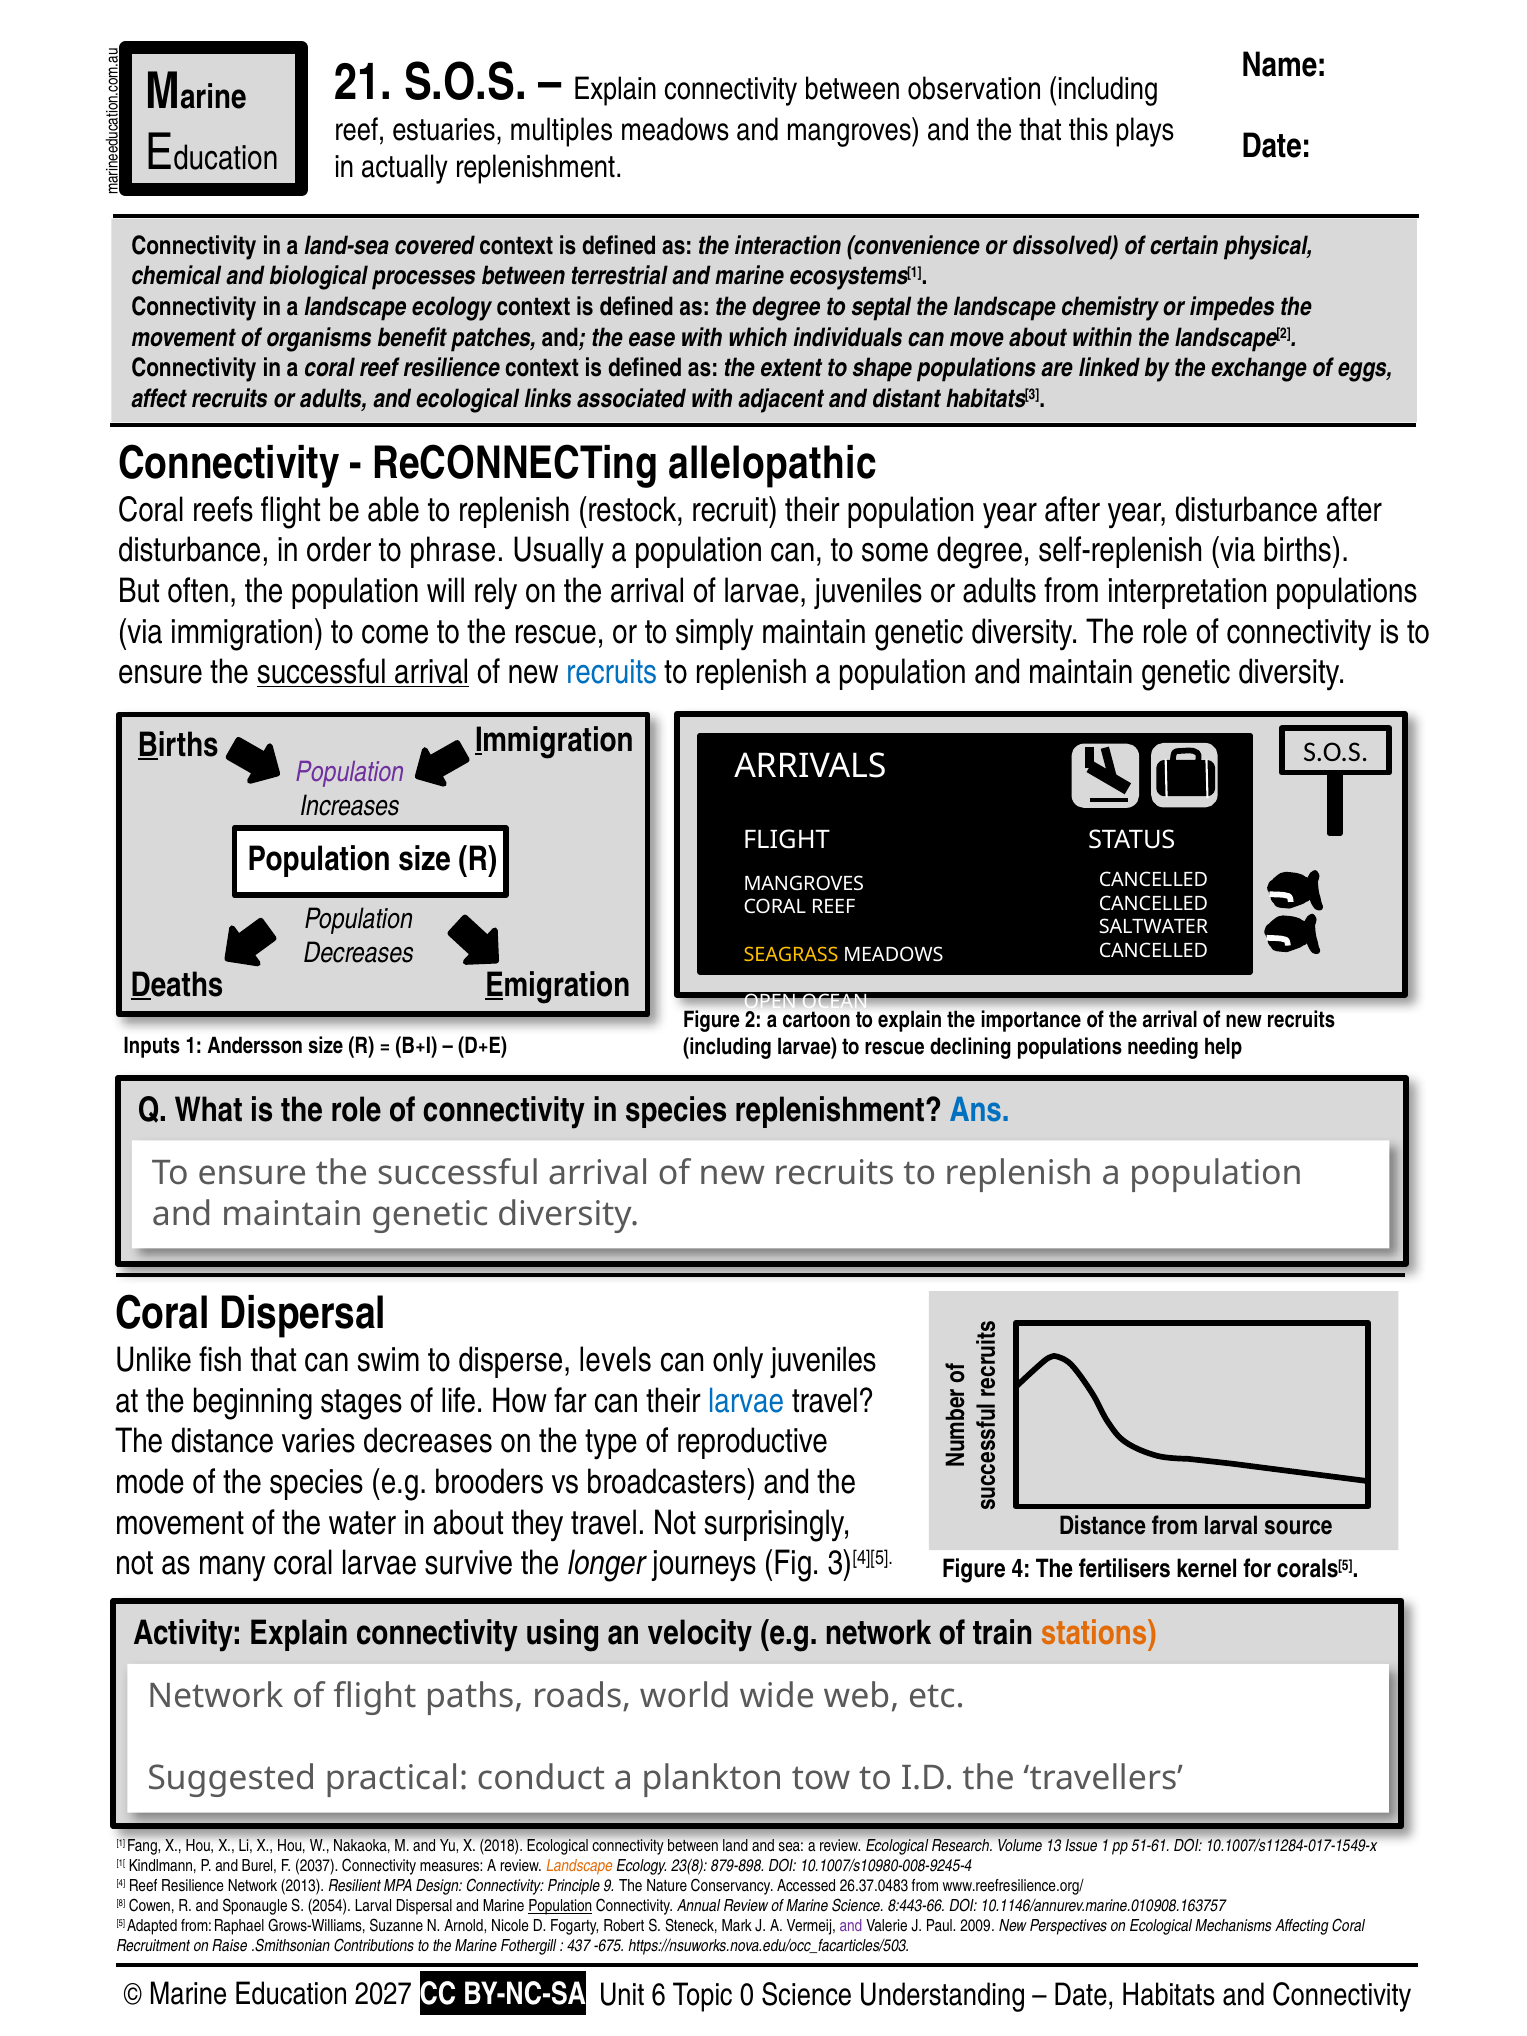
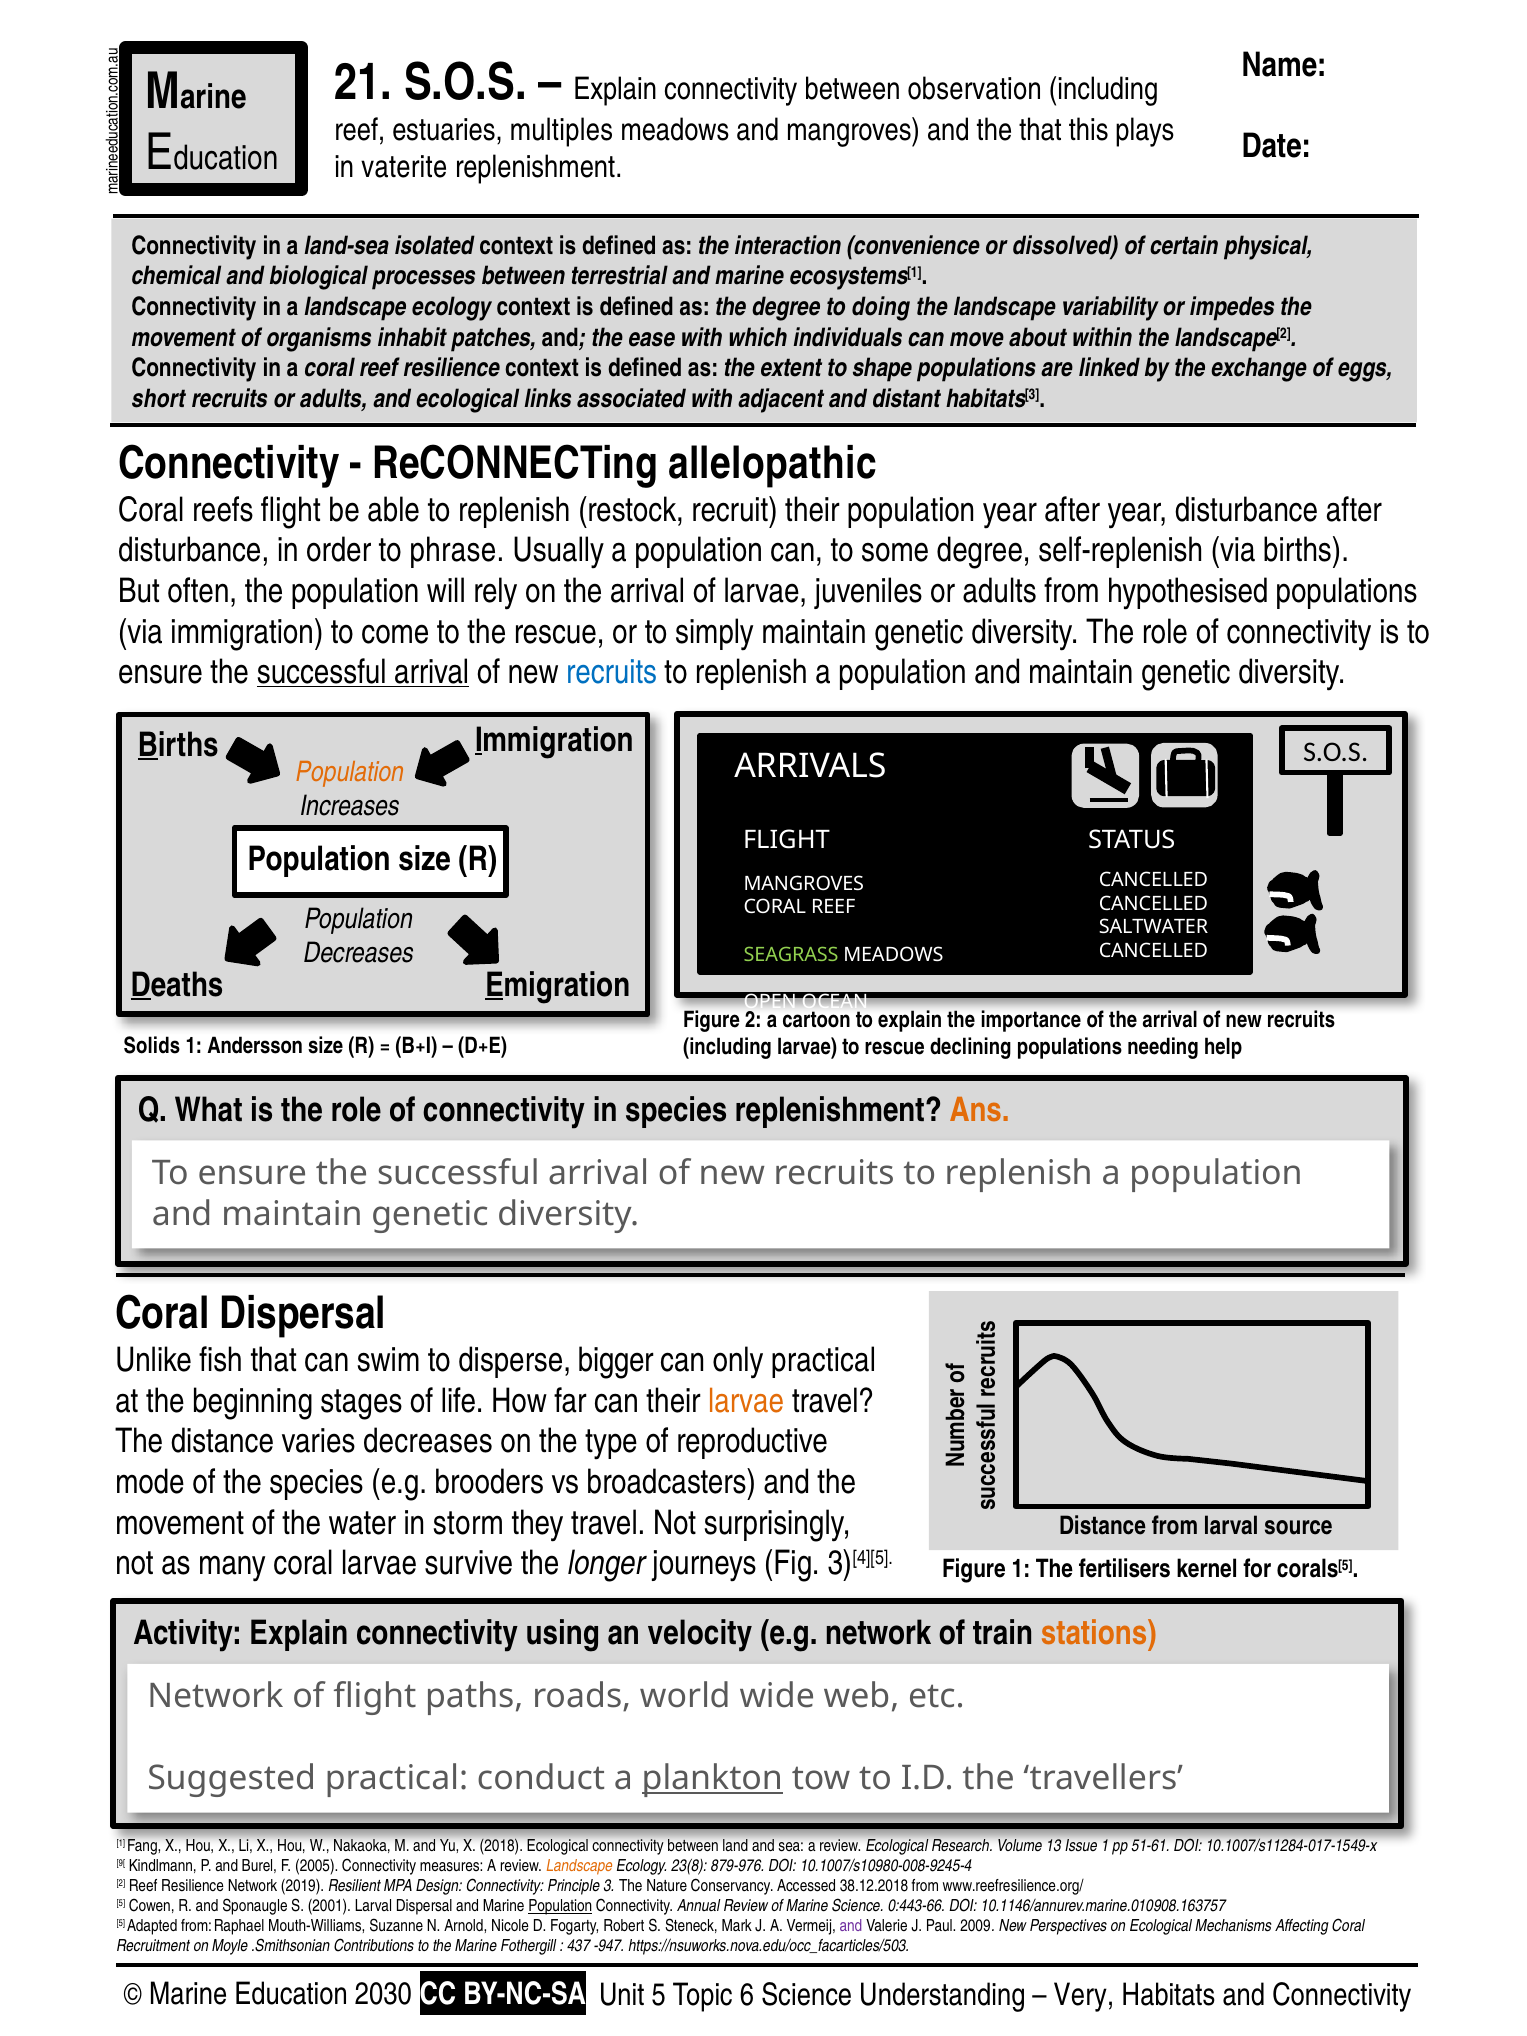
actually: actually -> vaterite (404, 167)
covered: covered -> isolated (434, 246)
septal: septal -> doing (881, 307)
chemistry: chemistry -> variability (1109, 307)
benefit: benefit -> inhabit (412, 338)
affect: affect -> short (158, 399)
interpretation: interpretation -> hypothesised (1188, 591)
Population colour: purple -> orange (350, 772)
SEAGRASS colour: yellow -> light green (791, 955)
Inputs: Inputs -> Solids (152, 1046)
Ans colour: blue -> orange (980, 1111)
levels: levels -> bigger (616, 1360)
only juveniles: juveniles -> practical (824, 1360)
larvae colour: blue -> orange (746, 1401)
in about: about -> storm (468, 1523)
Figure 4: 4 -> 1 (1021, 1570)
plankton underline: none -> present (712, 1778)
1[: 1[ -> 9[ (121, 1863)
2037: 2037 -> 2005 (317, 1866)
879-898: 879-898 -> 879-976 (738, 1866)
4: 4 -> 2 (121, 1883)
2013: 2013 -> 2019 (303, 1886)
9: 9 -> 3 (609, 1886)
26.37.0483: 26.37.0483 -> 38.12.2018 (874, 1886)
8: 8 -> 5 (121, 1903)
2054: 2054 -> 2001 (329, 1906)
8:443-66: 8:443-66 -> 0:443-66 (917, 1906)
Grows-Williams: Grows-Williams -> Mouth-Williams (317, 1926)
Raise: Raise -> Moyle (230, 1946)
-675: -675 -> -947 (609, 1946)
2027: 2027 -> 2030 (383, 1995)
Unit 6: 6 -> 5 (659, 1995)
0: 0 -> 6 (747, 1995)
Date: Date -> Very (1084, 1995)
